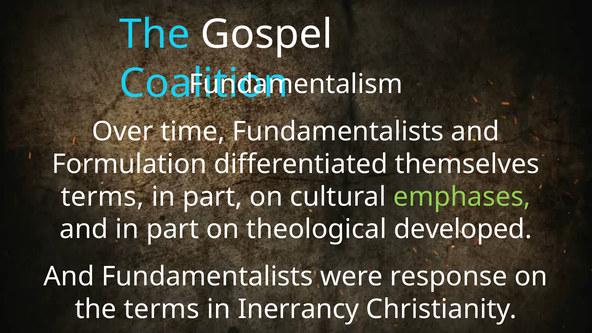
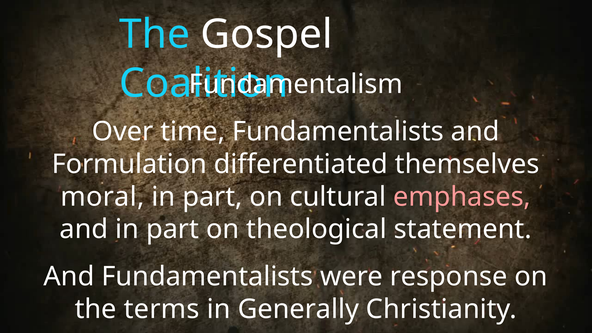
terms: terms -> moral (102, 197)
emphases colour: light green -> pink (462, 197)
developed: developed -> statement (463, 229)
Inerrancy: Inerrancy -> Generally (298, 309)
